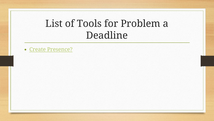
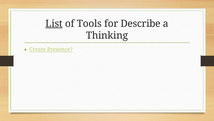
List underline: none -> present (54, 23)
Problem: Problem -> Describe (141, 23)
Deadline: Deadline -> Thinking (107, 35)
